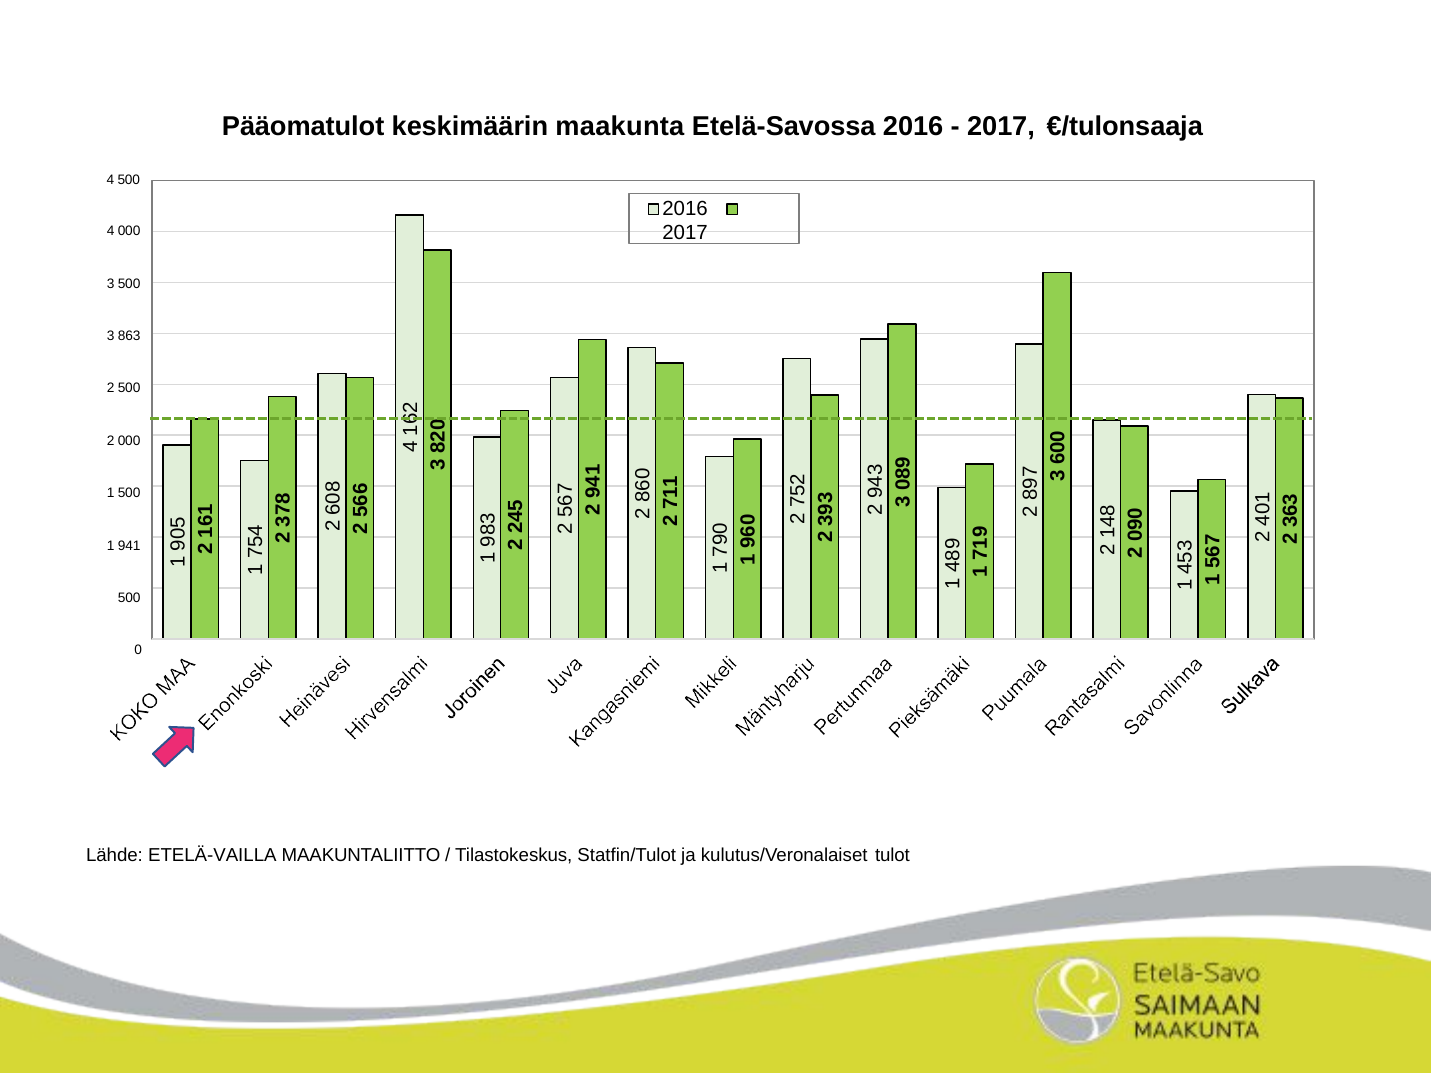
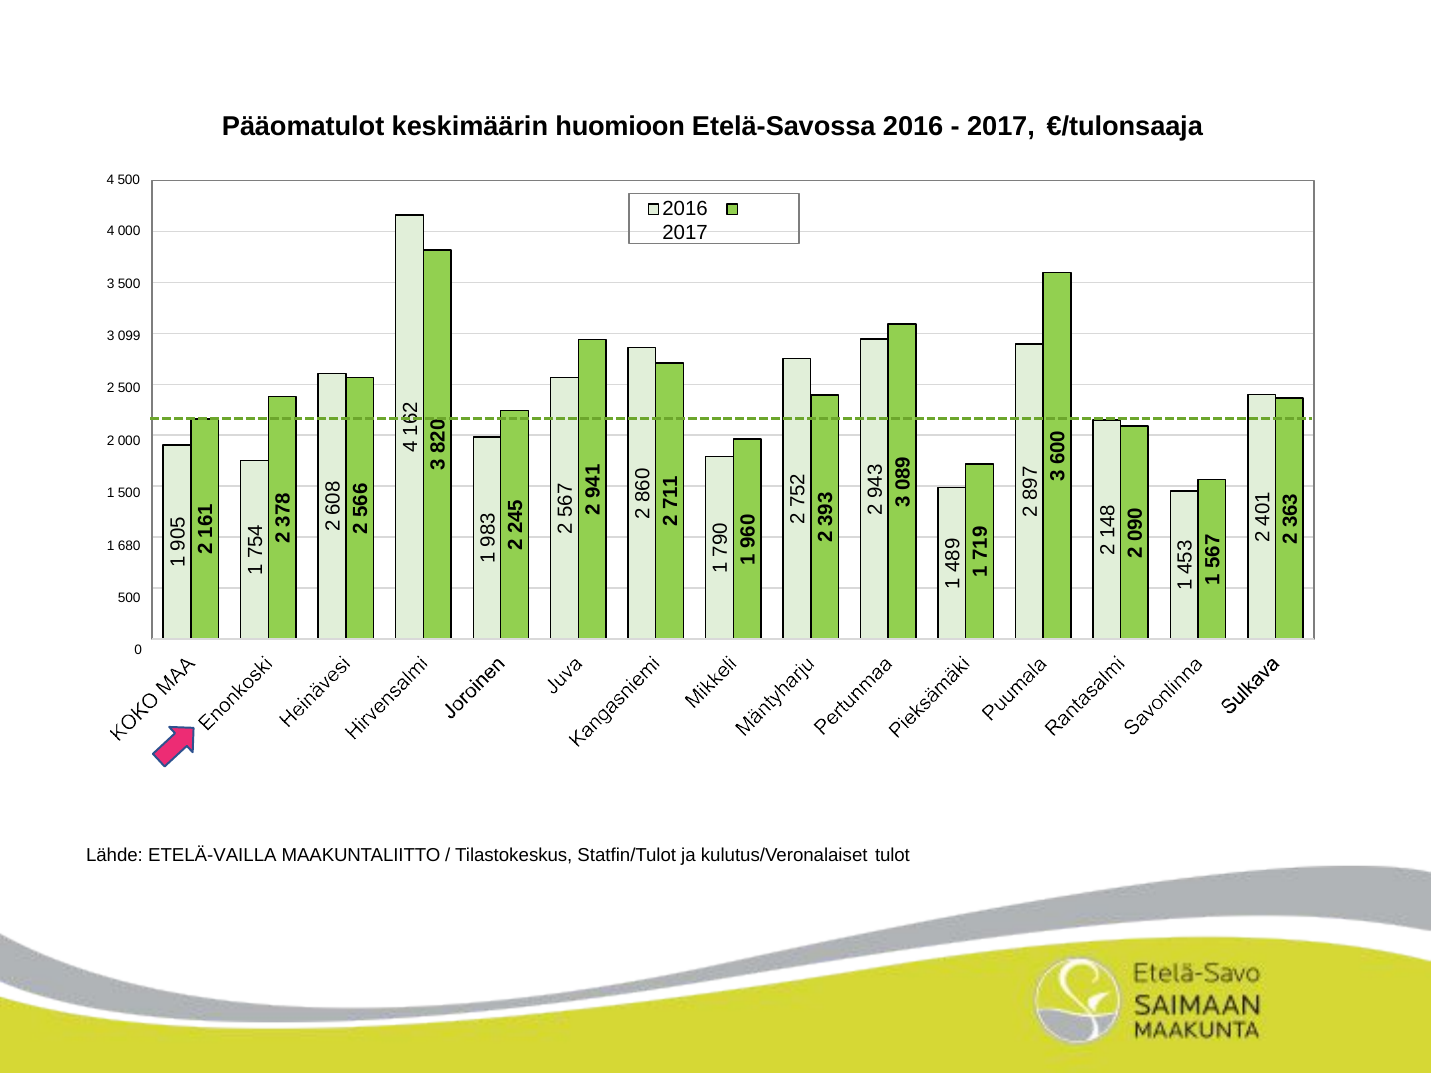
maakunta: maakunta -> huomioon (620, 127)
863: 863 -> 099 (129, 336)
941: 941 -> 680 (129, 546)
